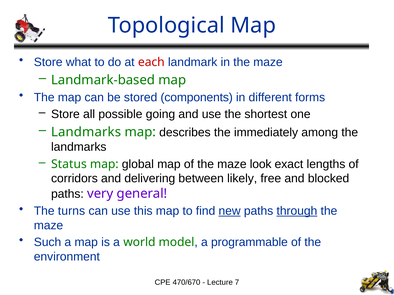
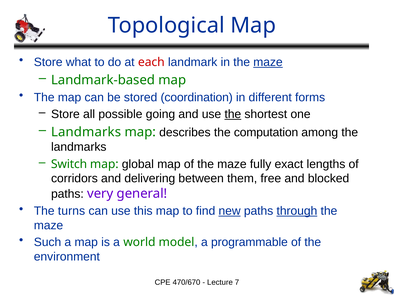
maze underline: none -> present (268, 62)
components: components -> coordination (197, 98)
the underline: none -> present (233, 114)
immediately: immediately -> computation (266, 133)
Status: Status -> Switch (69, 164)
look: look -> fully (261, 164)
likely: likely -> them (242, 179)
